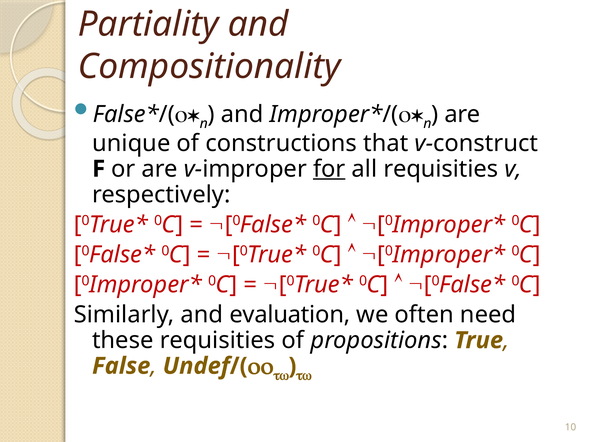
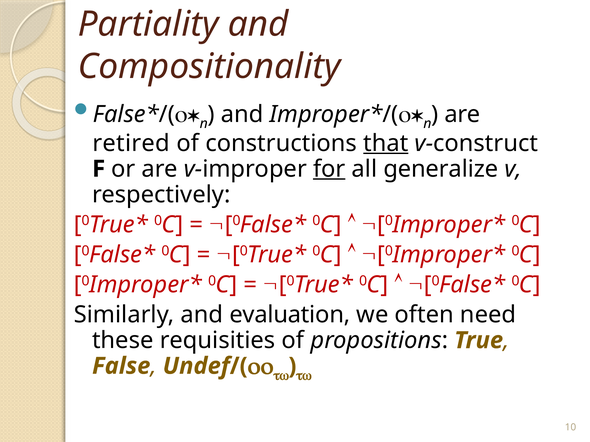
unique: unique -> retired (131, 143)
that underline: none -> present (386, 143)
all requisities: requisities -> generalize (441, 169)
